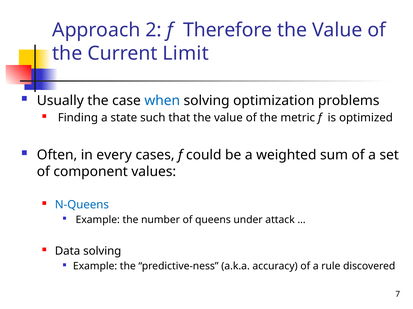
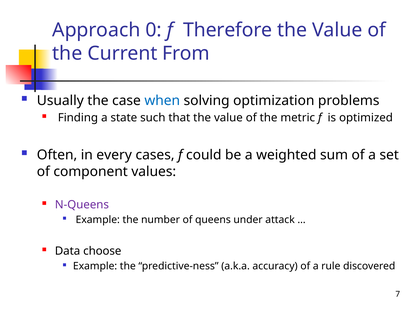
2: 2 -> 0 (154, 30)
Limit: Limit -> From (186, 54)
N-Queens colour: blue -> purple (82, 205)
Data solving: solving -> choose (102, 252)
